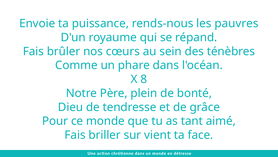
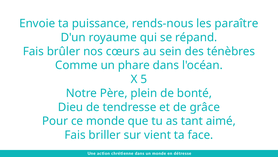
pauvres: pauvres -> paraître (236, 23)
8: 8 -> 5 (144, 79)
